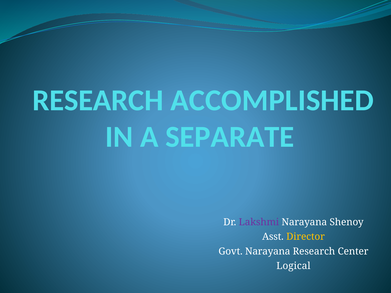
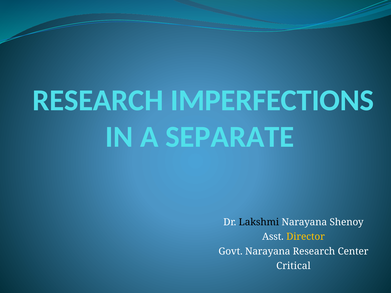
ACCOMPLISHED: ACCOMPLISHED -> IMPERFECTIONS (272, 100)
Lakshmi colour: purple -> black (259, 222)
Logical: Logical -> Critical (293, 266)
